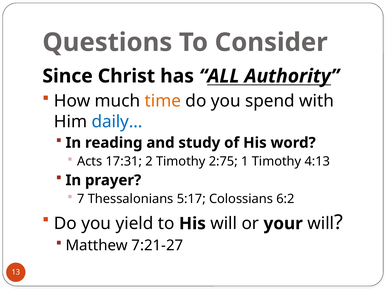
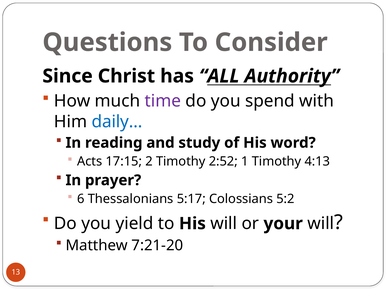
time colour: orange -> purple (163, 101)
17:31: 17:31 -> 17:15 (124, 161)
2:75: 2:75 -> 2:52 (223, 161)
7: 7 -> 6 (81, 198)
6:2: 6:2 -> 5:2 (285, 198)
7:21-27: 7:21-27 -> 7:21-20 (157, 245)
